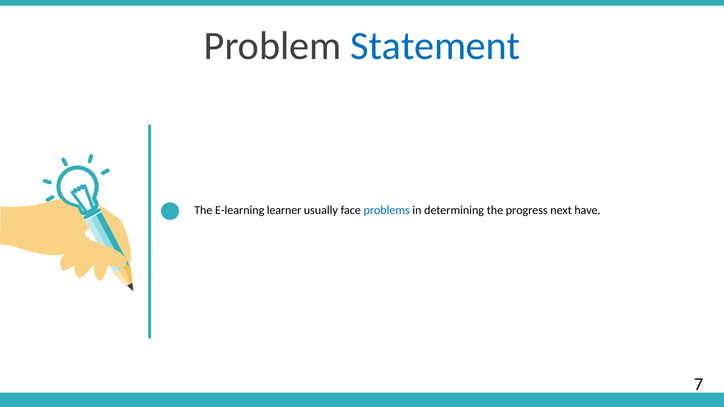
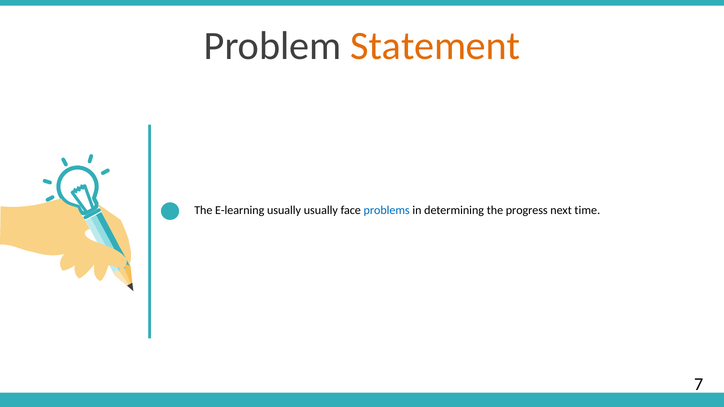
Statement colour: blue -> orange (435, 46)
E-learning learner: learner -> usually (284, 210)
have: have -> time (587, 210)
